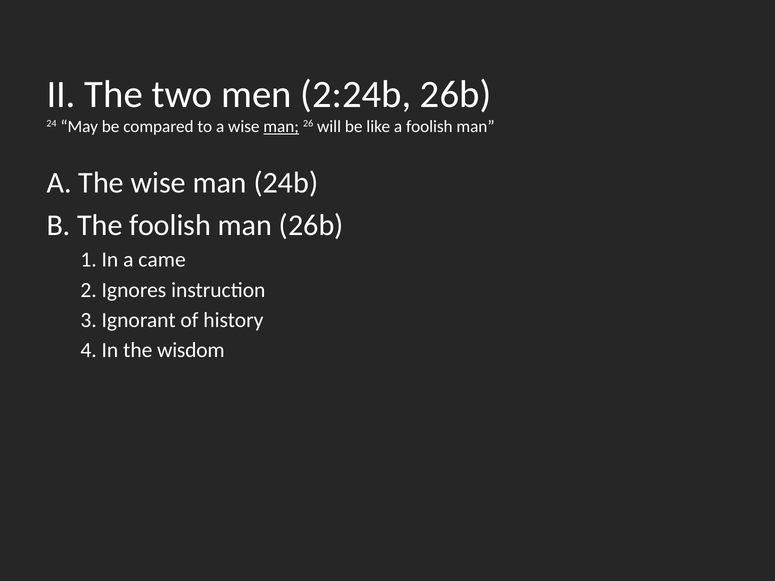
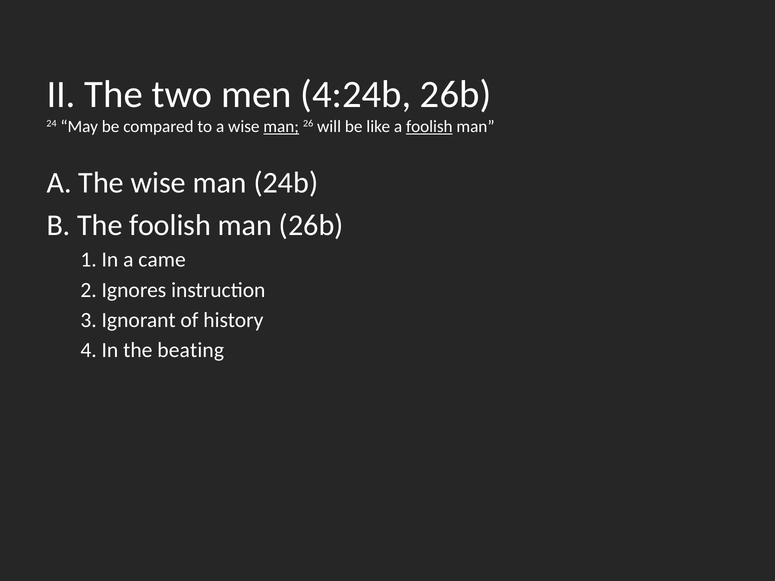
2:24b: 2:24b -> 4:24b (356, 94)
foolish underline: none -> present (429, 126)
wisdom: wisdom -> beating (191, 350)
